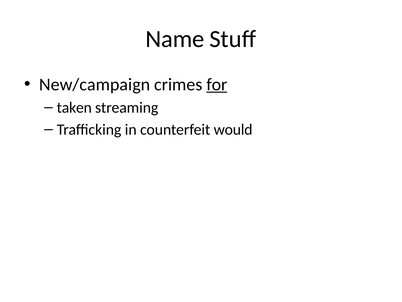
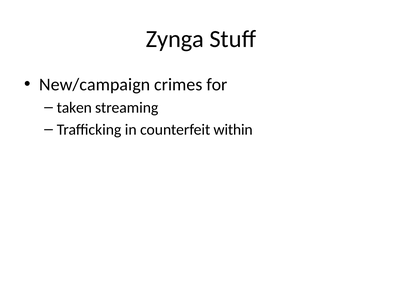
Name: Name -> Zynga (175, 39)
for underline: present -> none (217, 84)
would: would -> within (233, 129)
